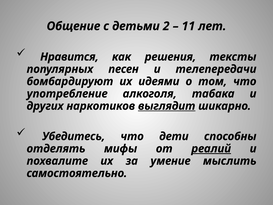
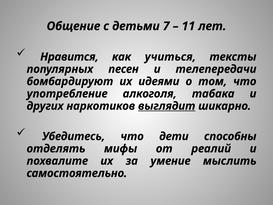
2: 2 -> 7 (166, 26)
решения: решения -> учиться (170, 57)
реалий underline: present -> none (211, 148)
